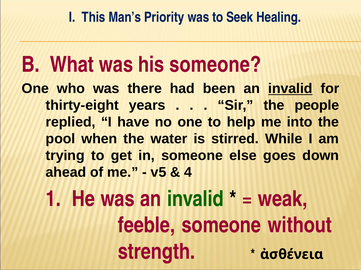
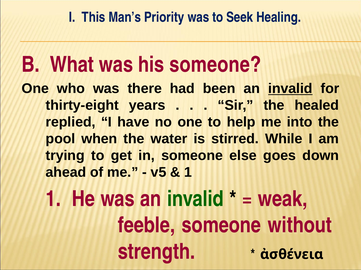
people: people -> healed (317, 105)
4: 4 -> 1 (188, 173)
